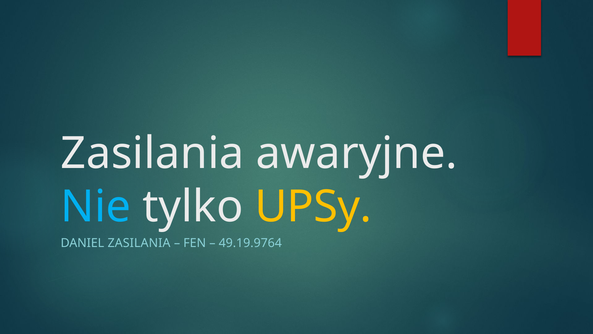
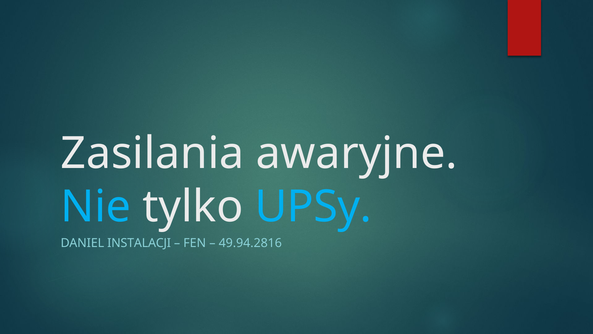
UPSy colour: yellow -> light blue (313, 207)
DANIEL ZASILANIA: ZASILANIA -> INSTALACJI (139, 243)
49.19.9764: 49.19.9764 -> 49.94.2816 (250, 243)
